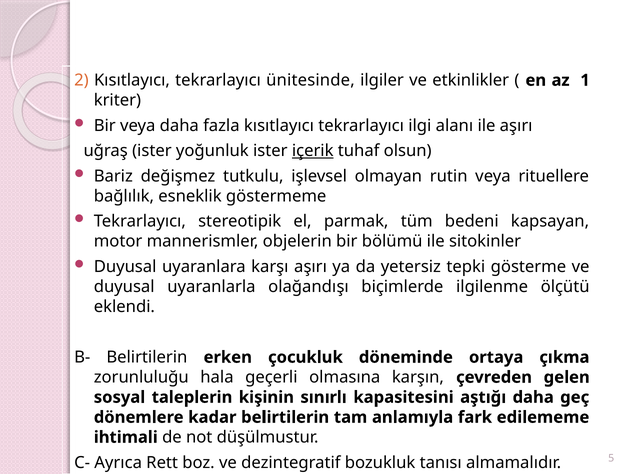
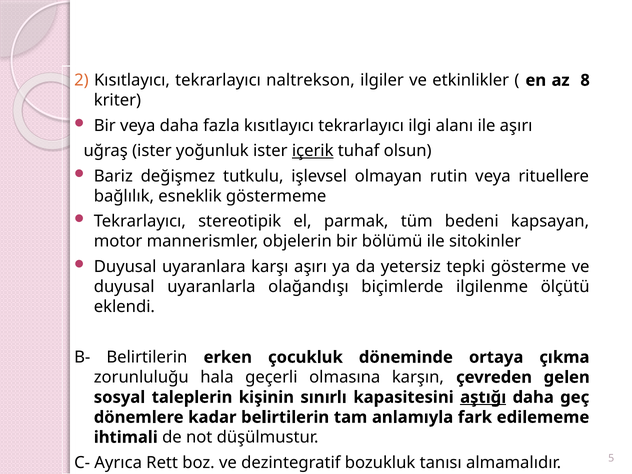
ünitesinde: ünitesinde -> naltrekson (310, 80)
1: 1 -> 8 (585, 80)
aştığı underline: none -> present (483, 397)
